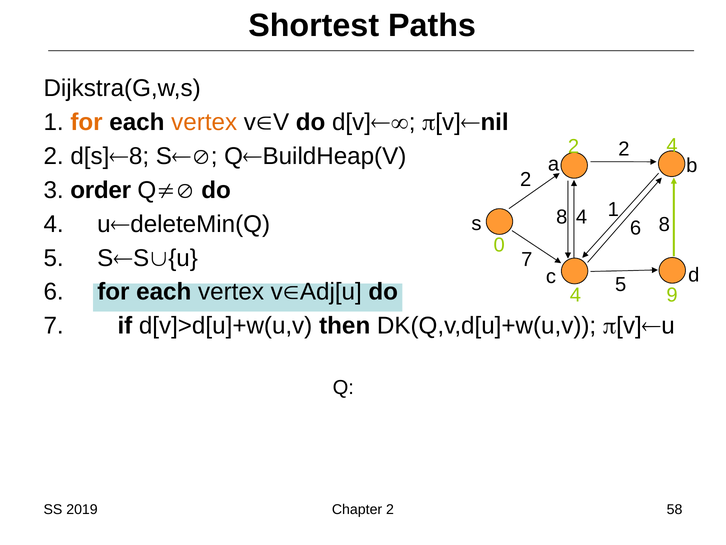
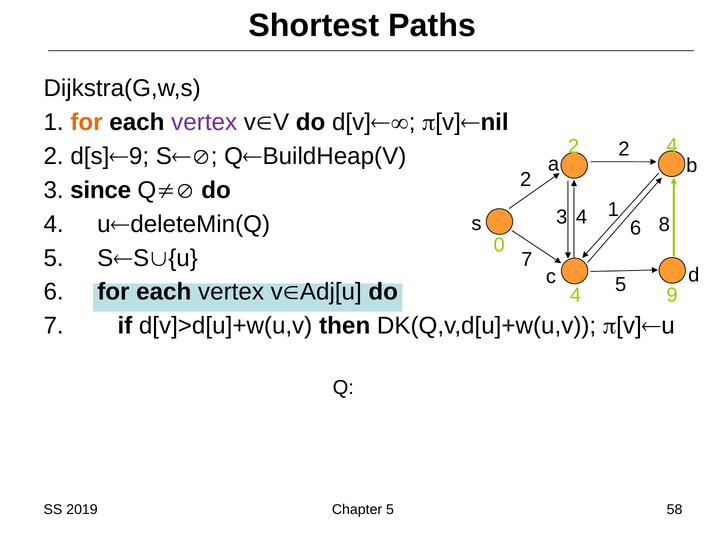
vertex colour: orange -> purple (204, 122)
8: 8 -> 9 (139, 156)
order: order -> since (101, 190)
s 8: 8 -> 3 (562, 217)
Chapter 2: 2 -> 5 (390, 509)
